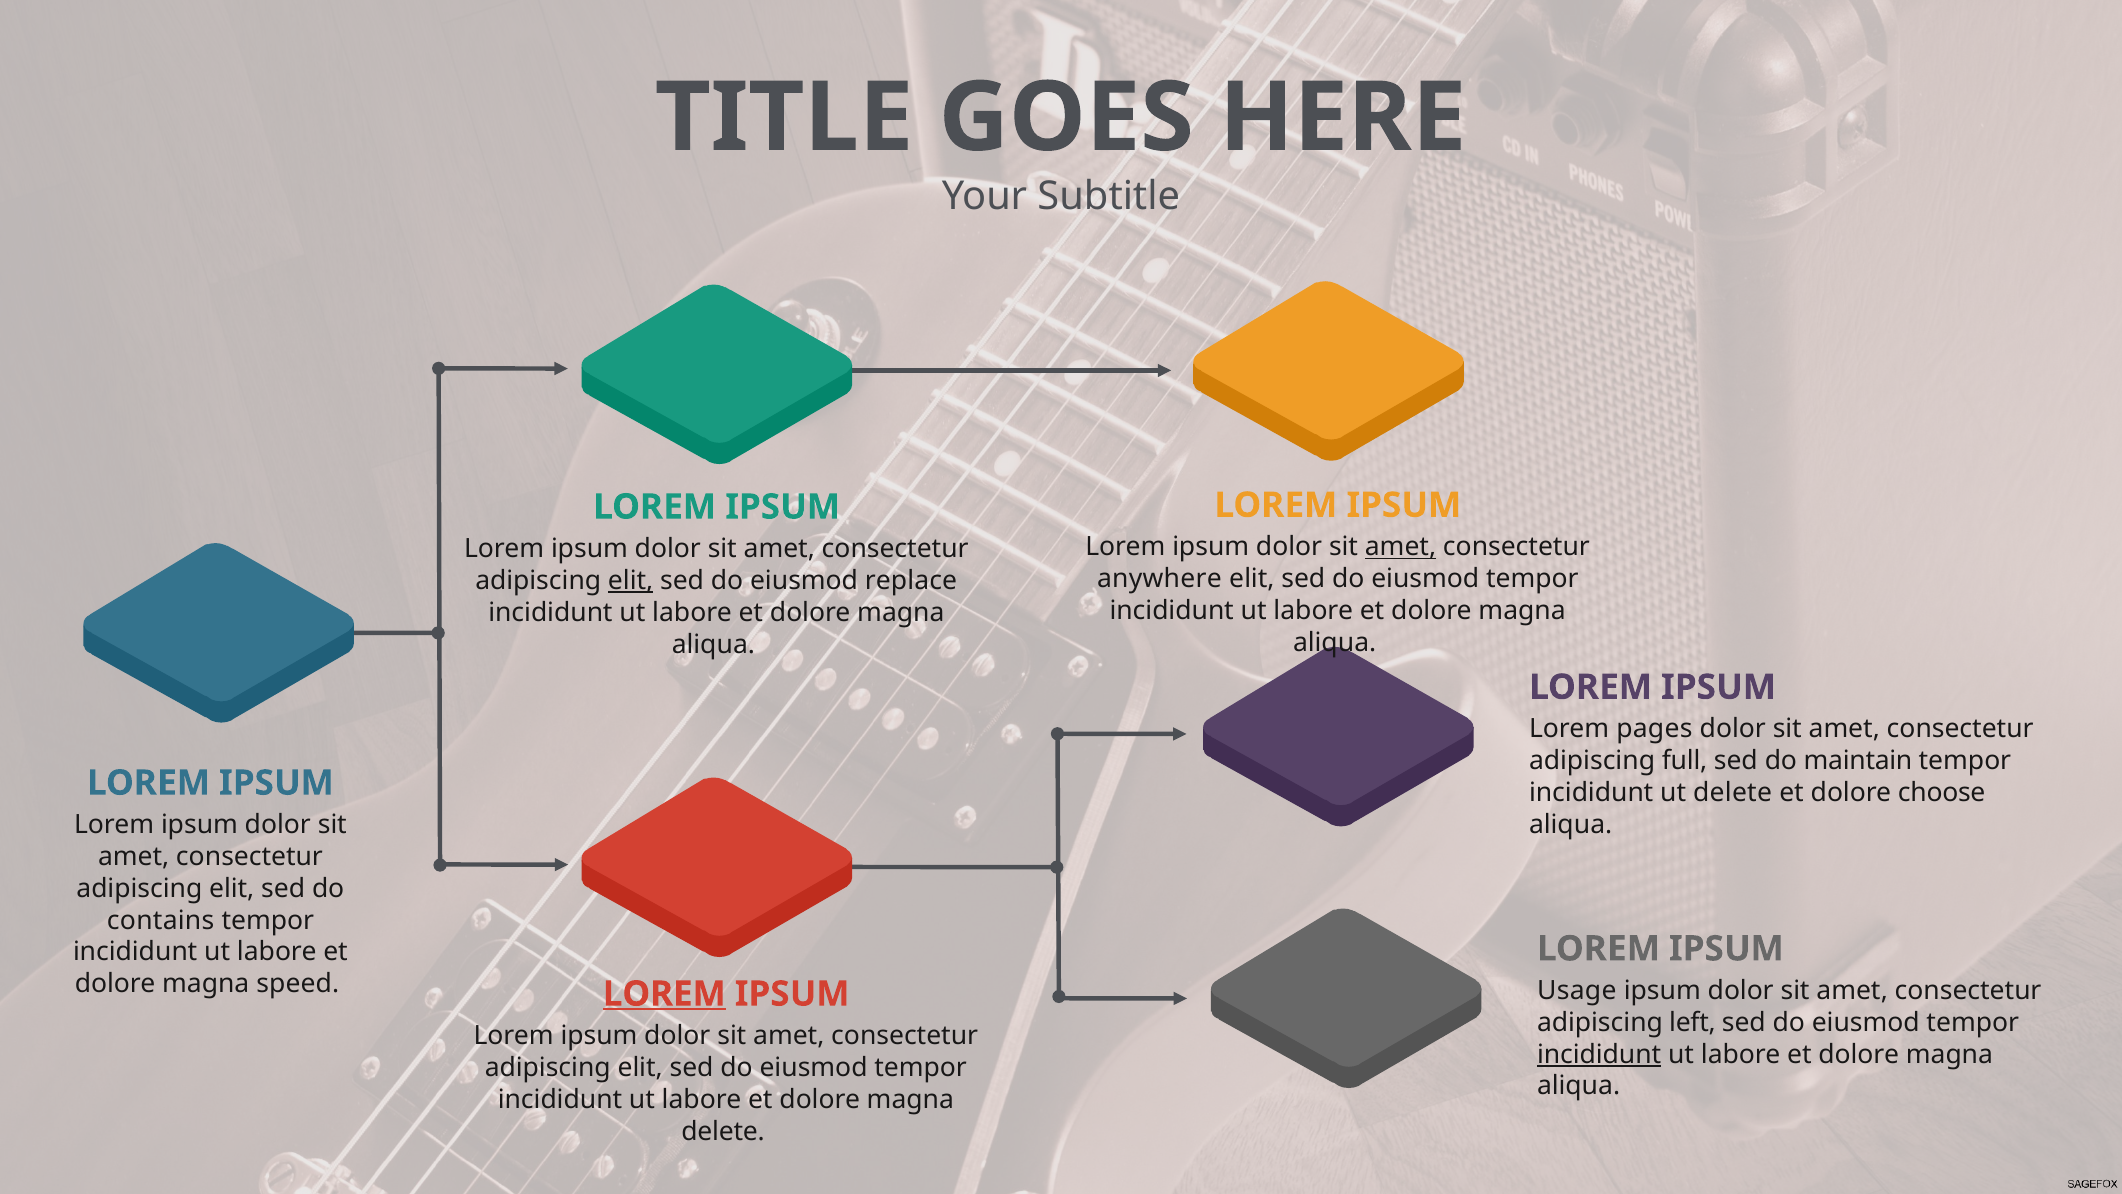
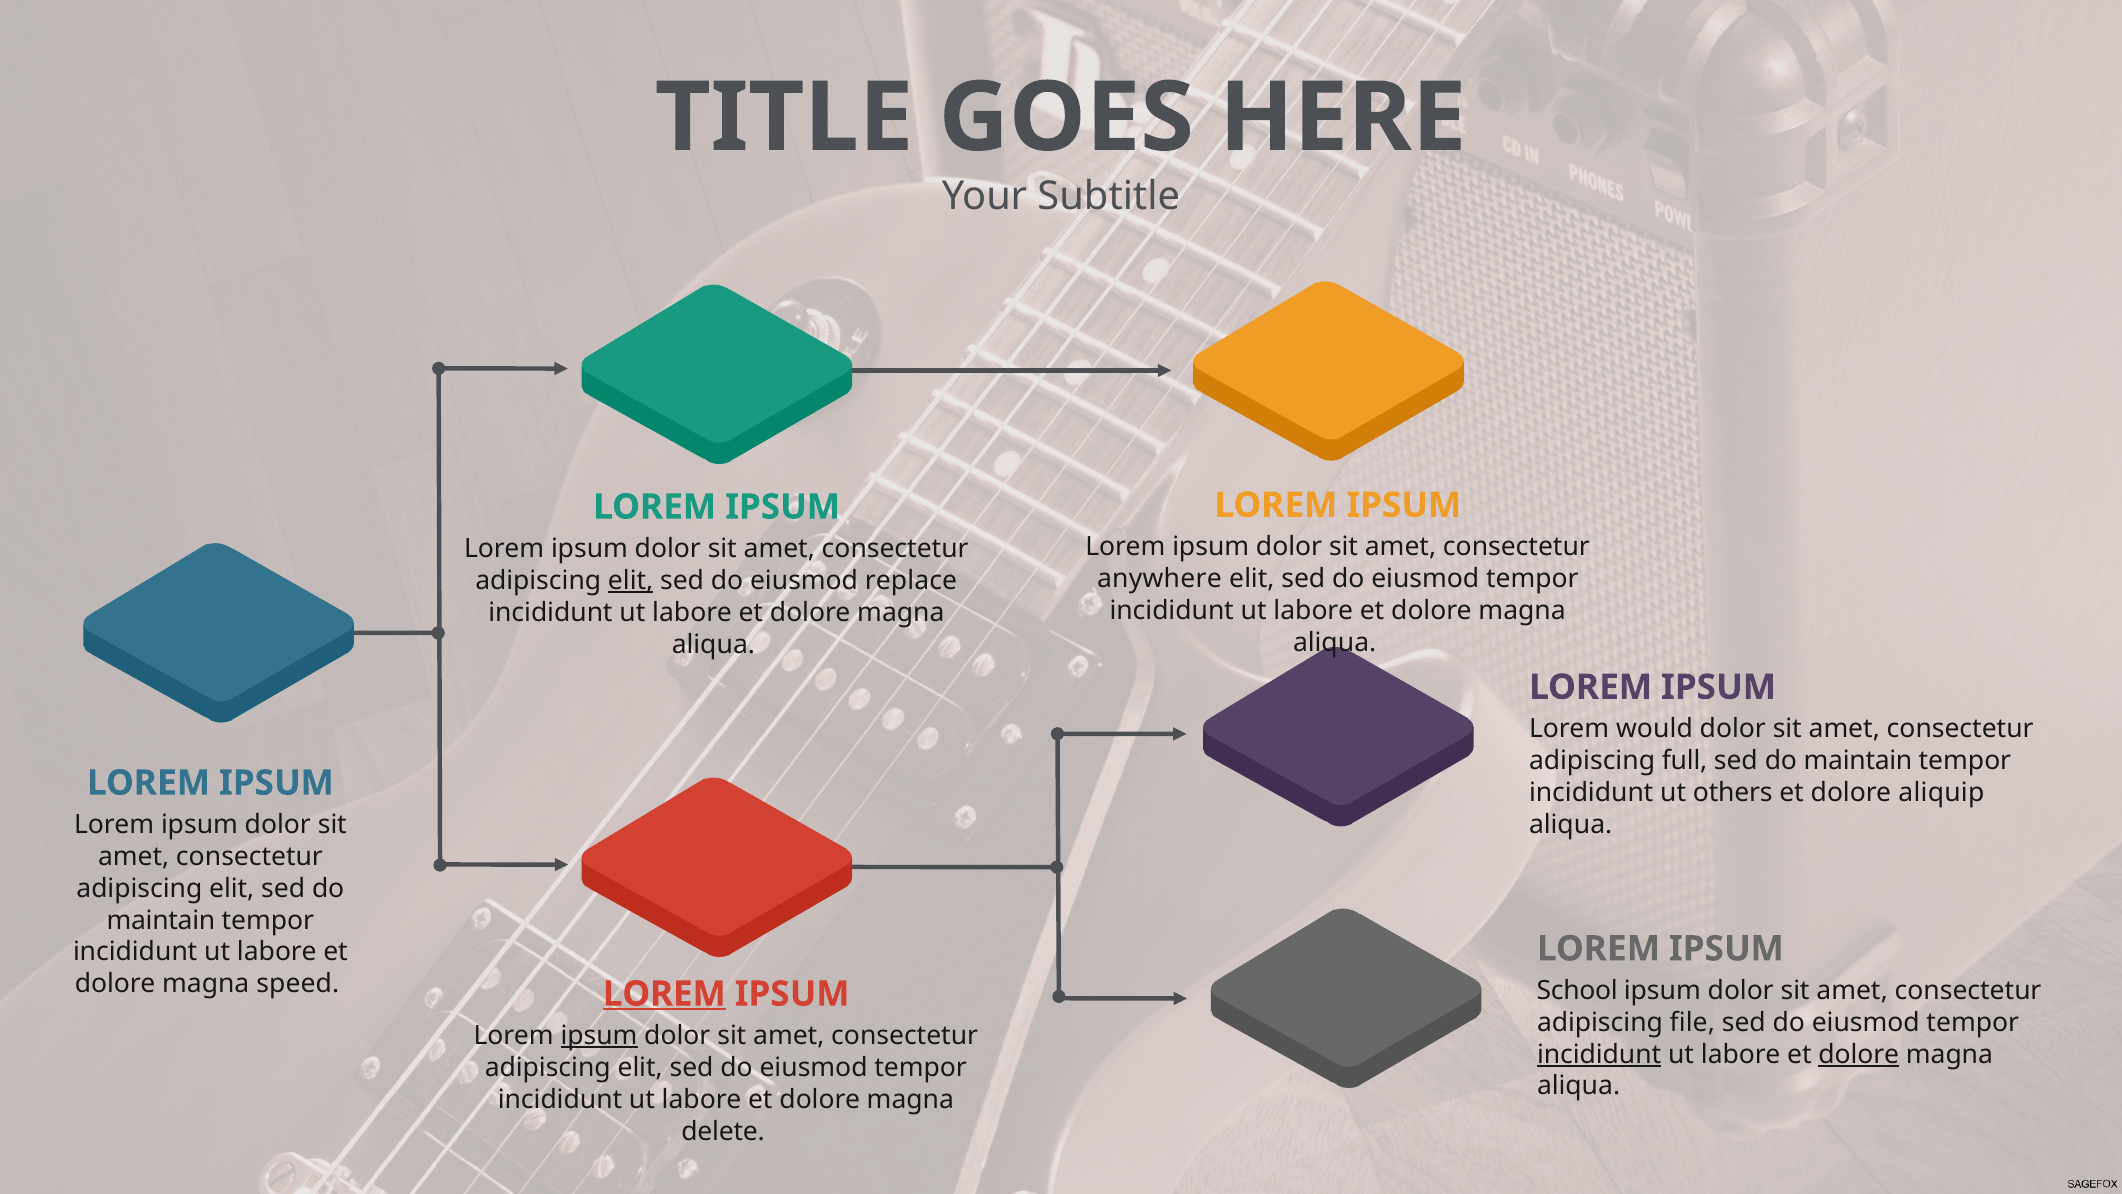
amet underline: present -> none (1400, 547)
pages: pages -> would (1654, 729)
ut delete: delete -> others (1733, 792)
choose: choose -> aliquip (1941, 792)
contains: contains -> maintain (161, 920)
Usage: Usage -> School (1577, 990)
left: left -> file (1692, 1022)
ipsum underline: none -> present (599, 1035)
dolore underline: none -> present (1859, 1054)
